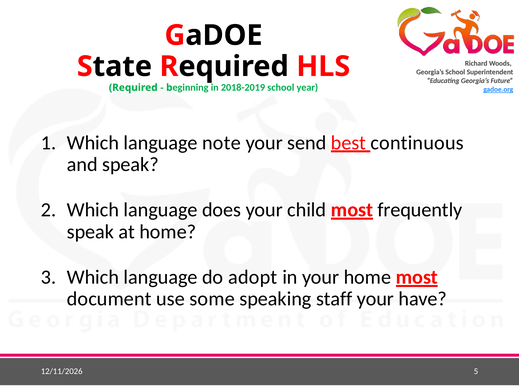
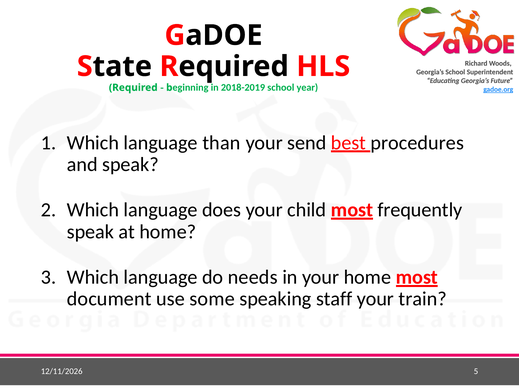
note: note -> than (221, 143)
continuous: continuous -> procedures (417, 143)
adopt: adopt -> needs (253, 277)
have: have -> train (423, 299)
